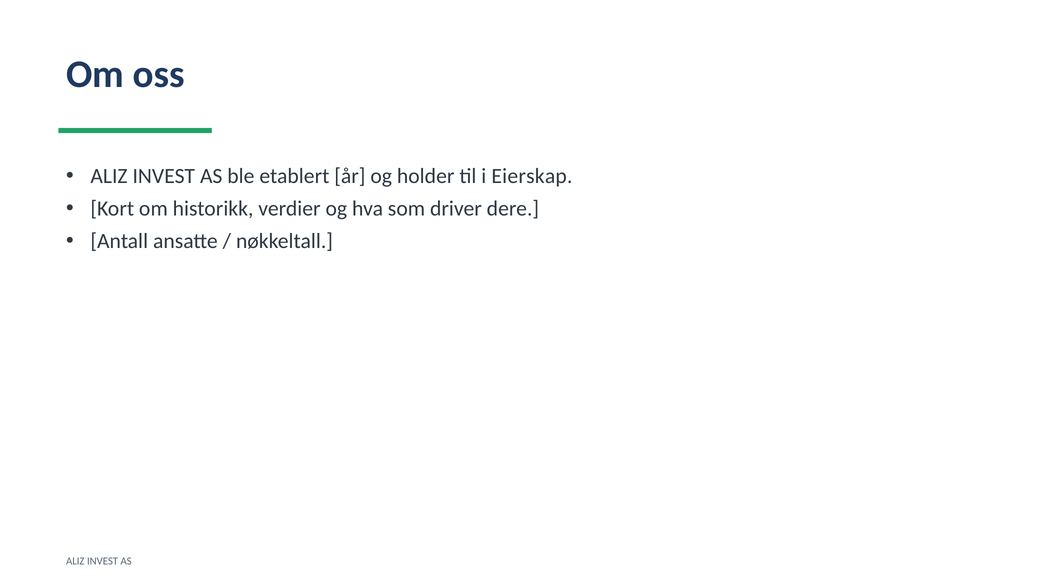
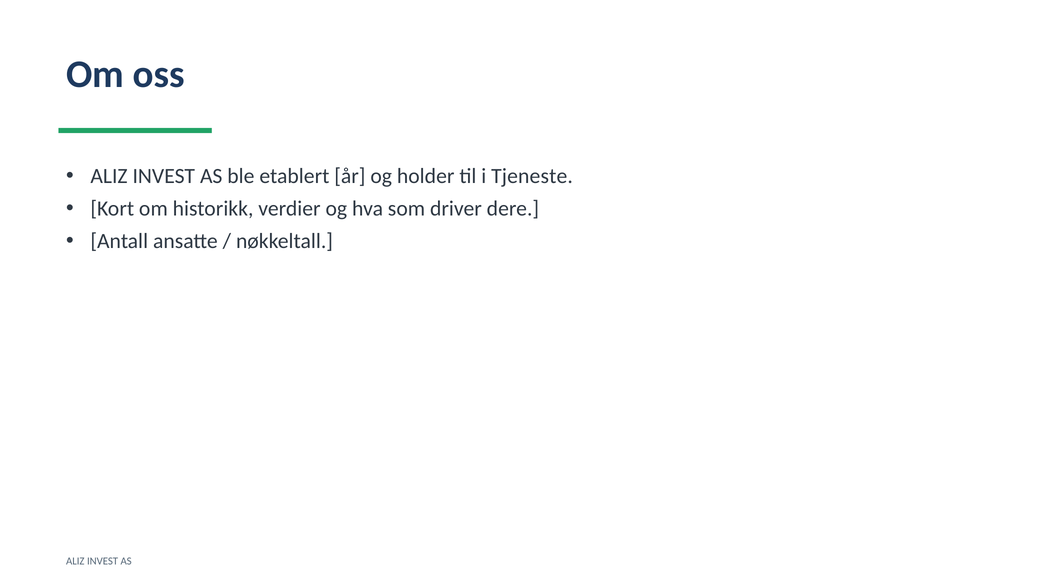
Eierskap: Eierskap -> Tjeneste (532, 176)
